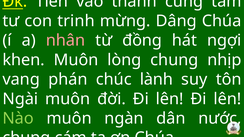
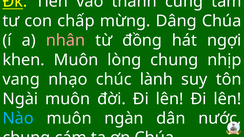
trinh: trinh -> chấp (76, 21)
phán: phán -> nhạo (68, 80)
Nào colour: light green -> light blue (18, 119)
